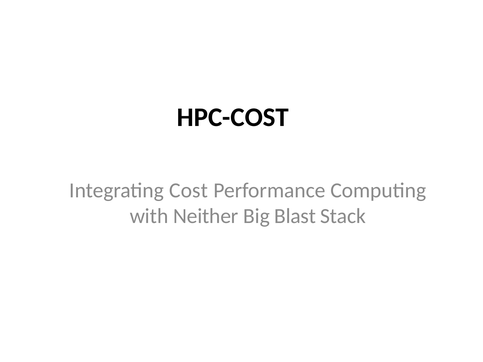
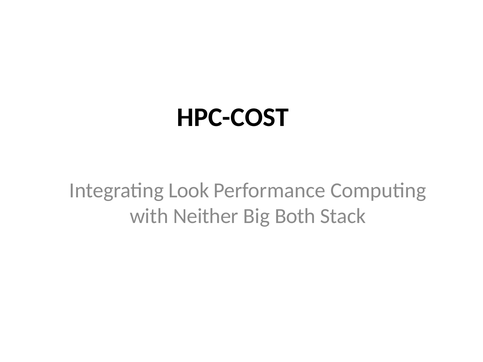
Cost: Cost -> Look (189, 191)
Blast: Blast -> Both (295, 216)
